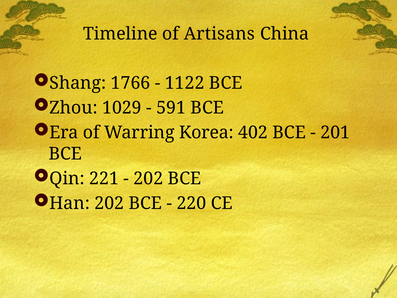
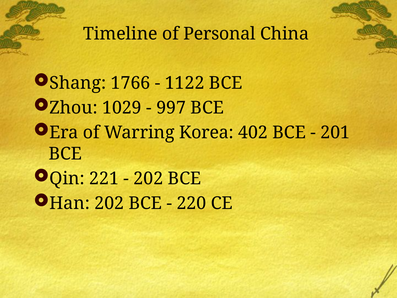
Artisans: Artisans -> Personal (220, 34)
591: 591 -> 997 (171, 108)
